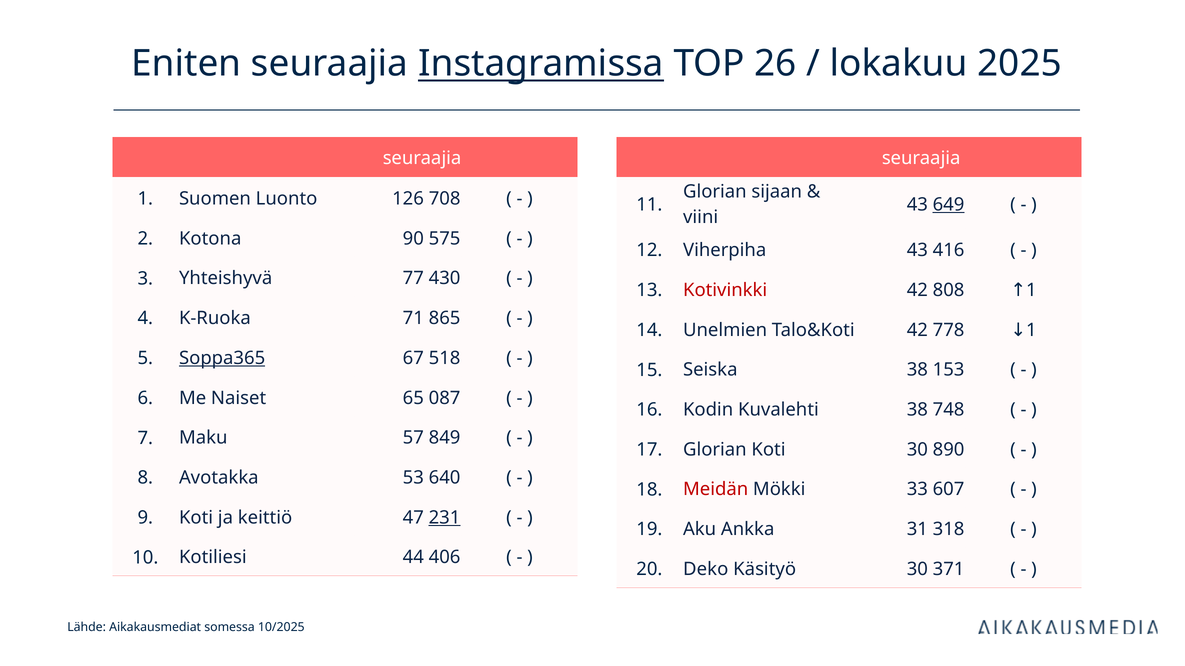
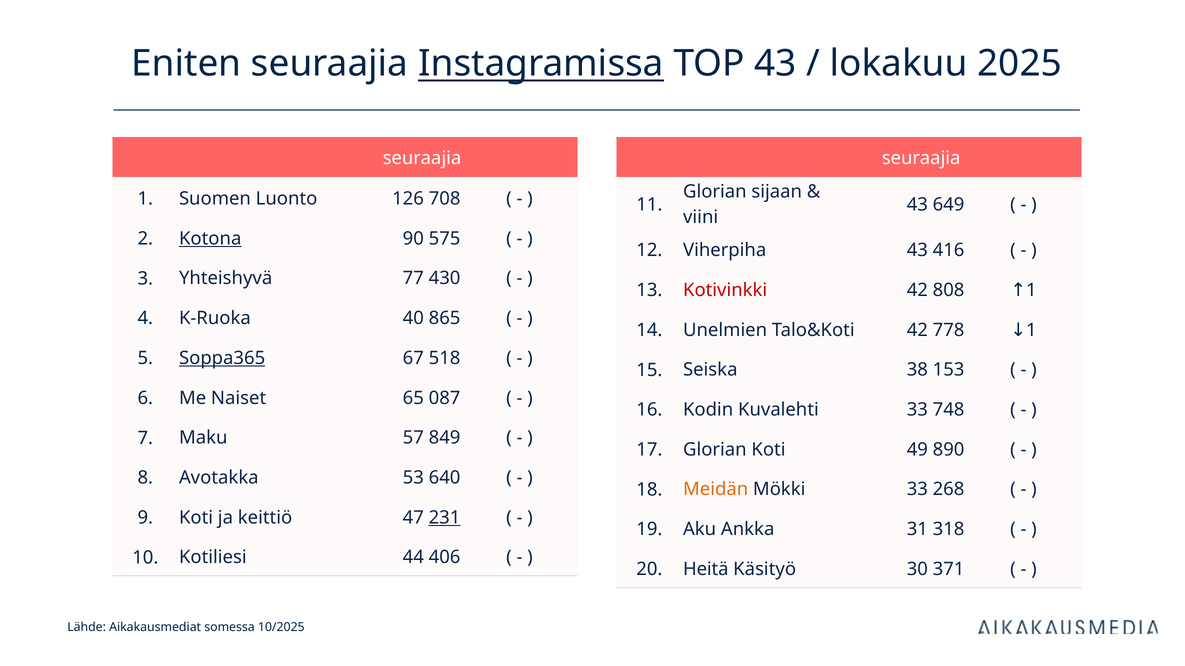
TOP 26: 26 -> 43 (775, 64)
649 underline: present -> none (949, 205)
Kotona underline: none -> present (210, 239)
71: 71 -> 40 (413, 318)
Kuvalehti 38: 38 -> 33 (917, 410)
Koti 30: 30 -> 49 (917, 450)
Meidän colour: red -> orange (716, 490)
607: 607 -> 268 (949, 490)
Deko: Deko -> Heitä (706, 570)
